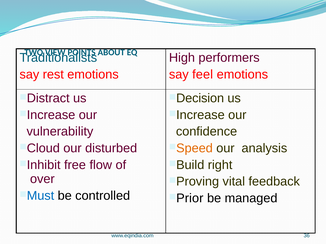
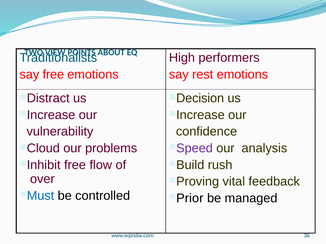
say rest: rest -> free (53, 74)
feel: feel -> rest (203, 74)
disturbed: disturbed -> problems (111, 149)
Speed colour: orange -> purple (194, 149)
right: right -> rush (220, 165)
